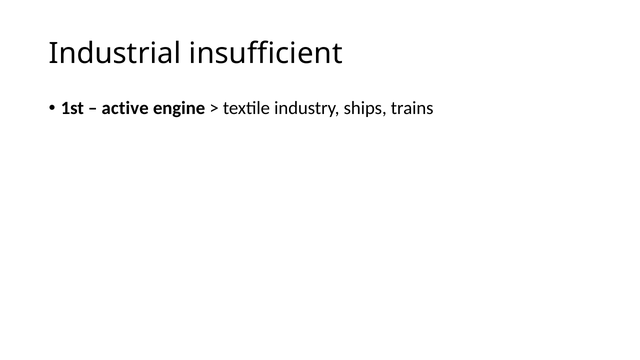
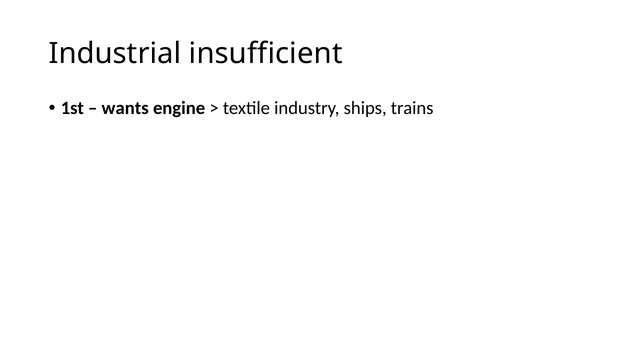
active: active -> wants (125, 108)
